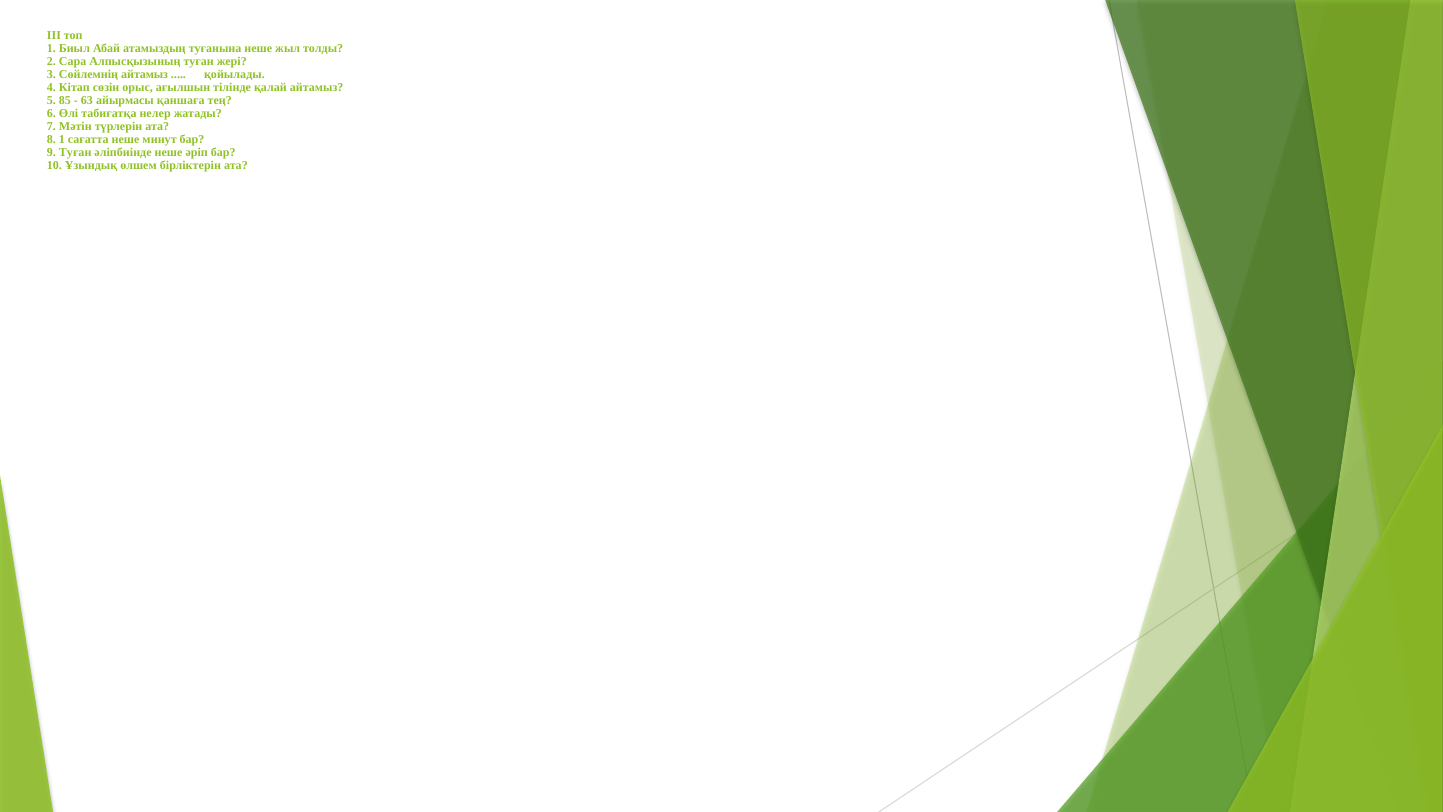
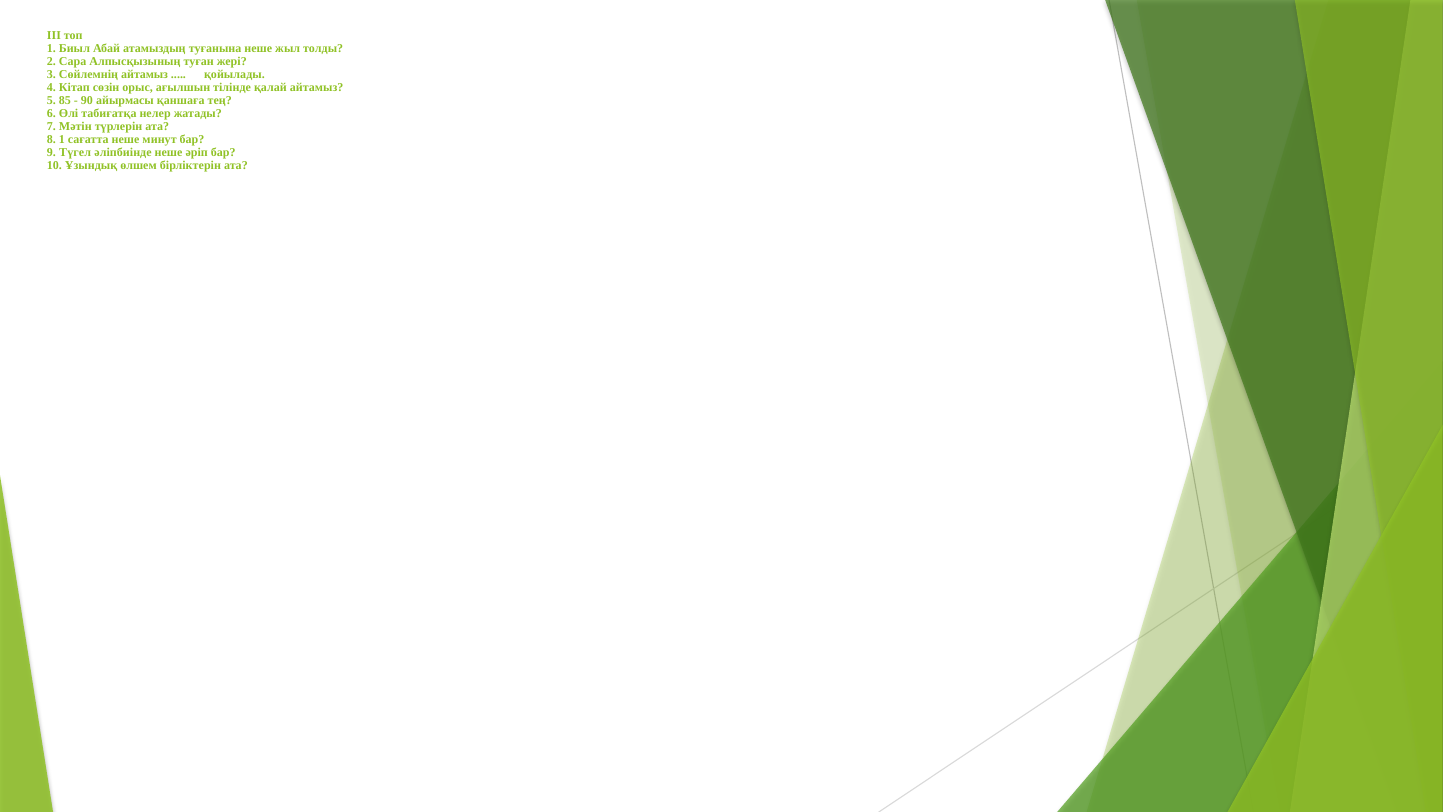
63: 63 -> 90 (87, 101)
9 Туған: Туған -> Түгел (75, 153)
